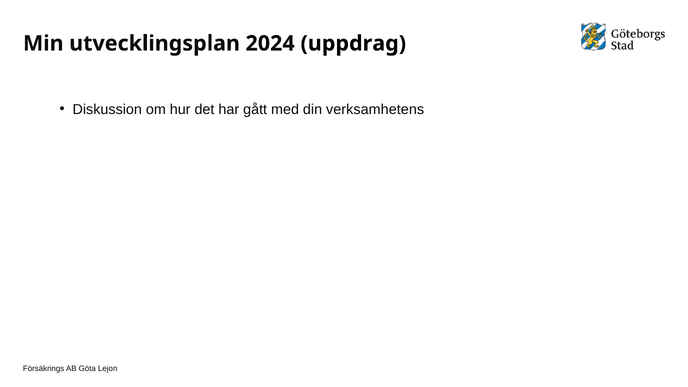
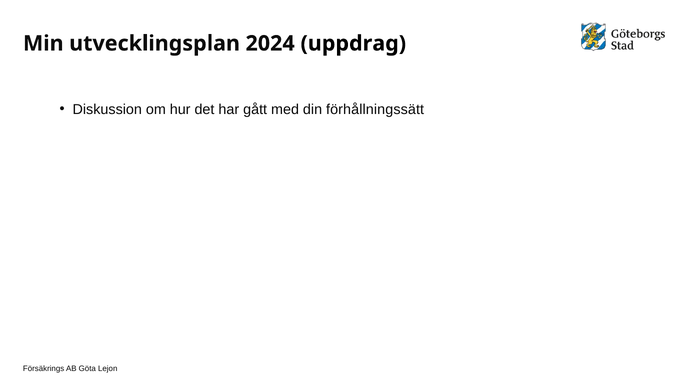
verksamhetens: verksamhetens -> förhållningssätt (375, 109)
